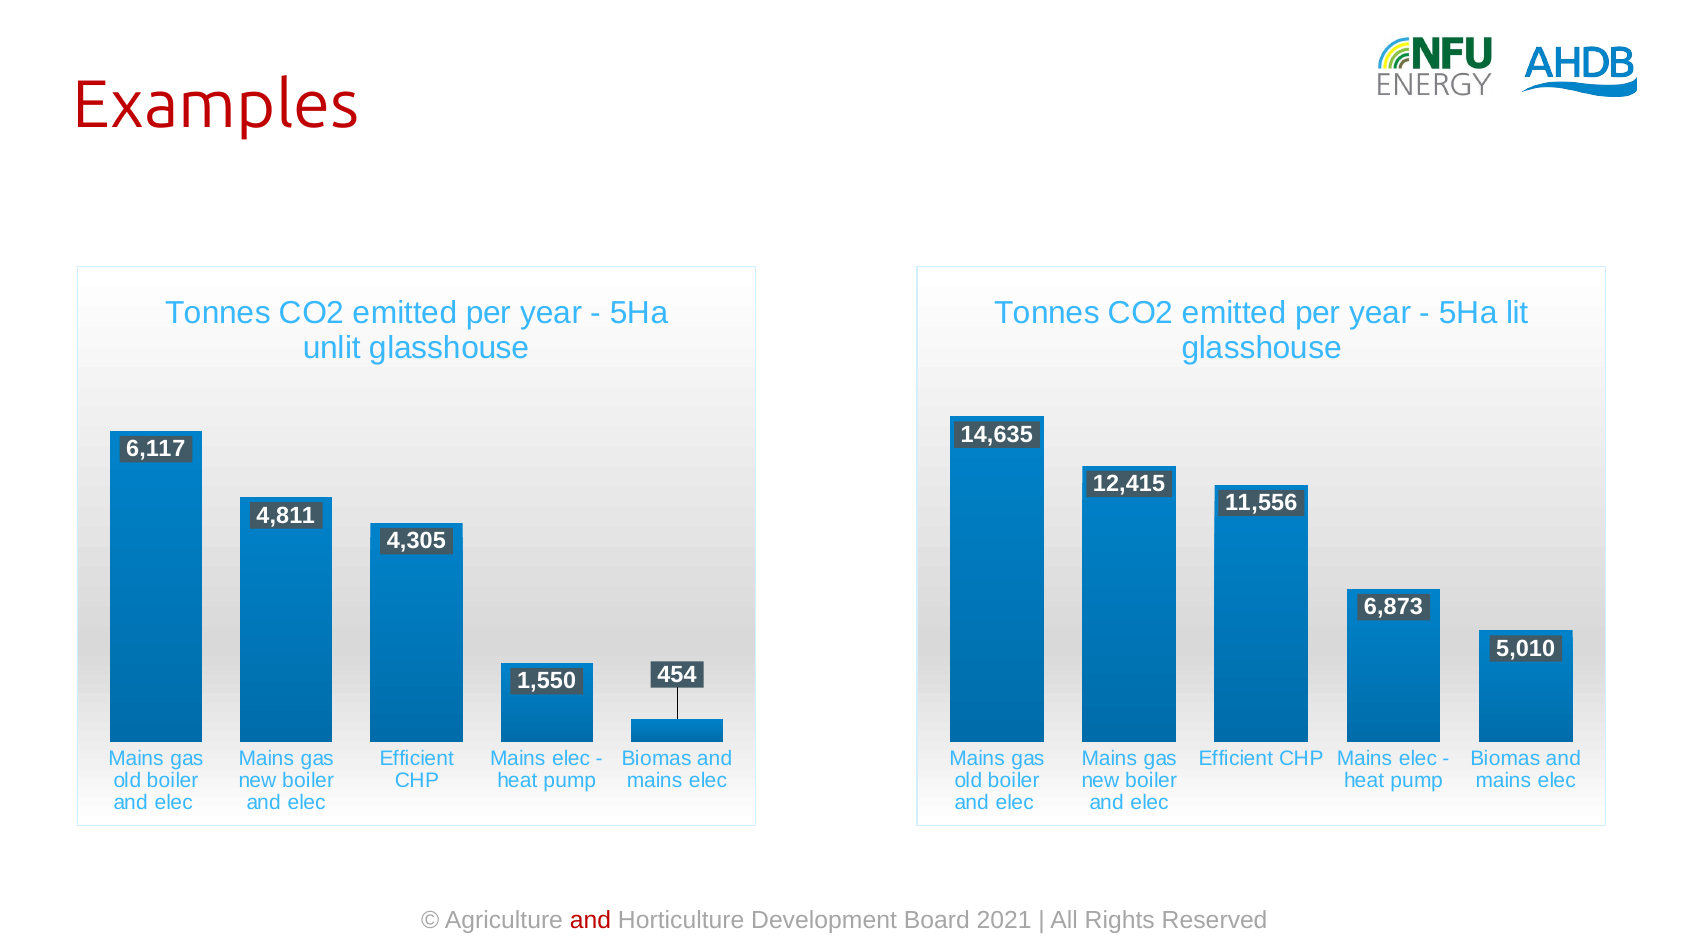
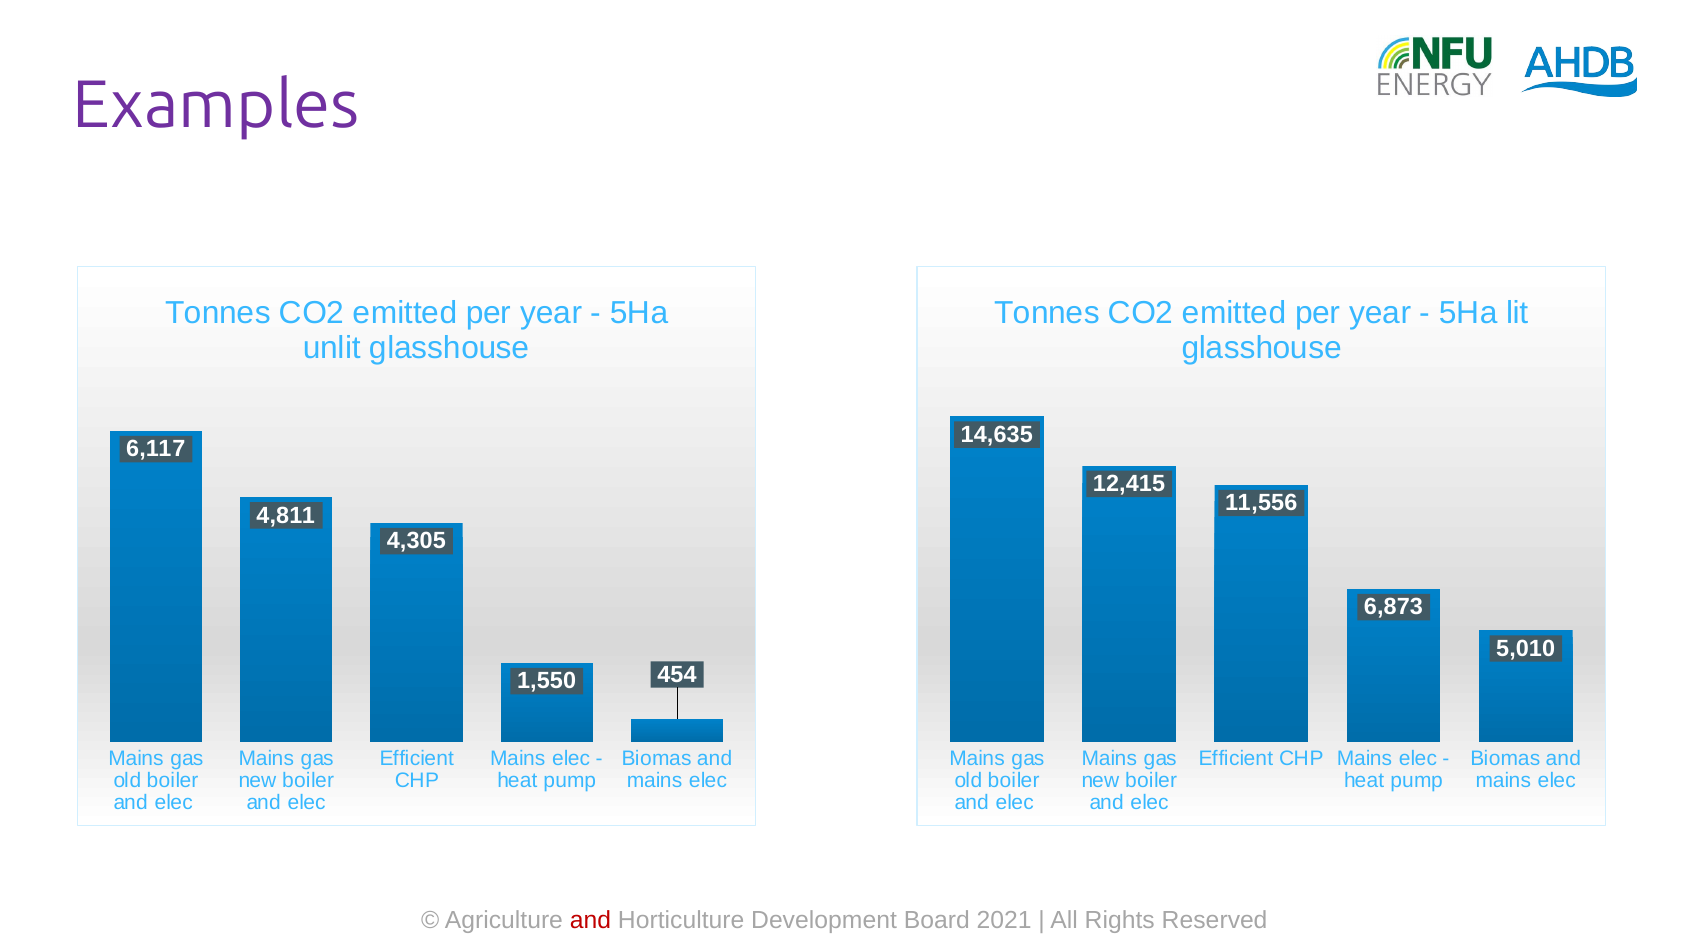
Examples colour: red -> purple (216, 105)
